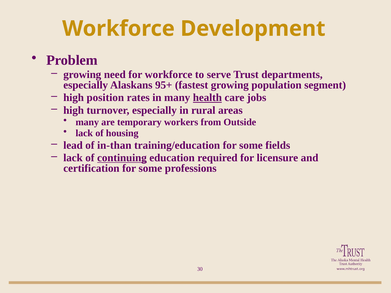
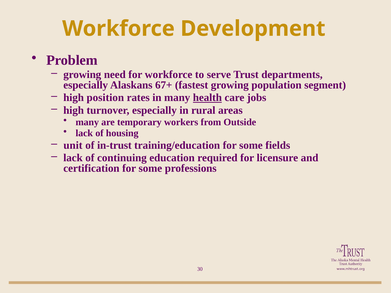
95+: 95+ -> 67+ (164, 85)
lead: lead -> unit (73, 145)
in-than: in-than -> in-trust (114, 145)
continuing underline: present -> none (122, 158)
